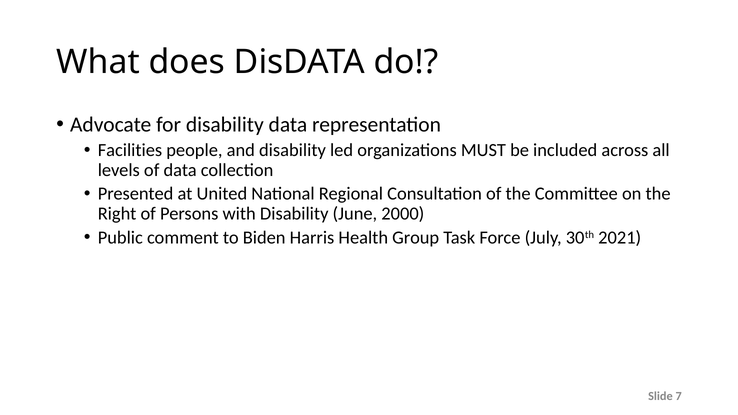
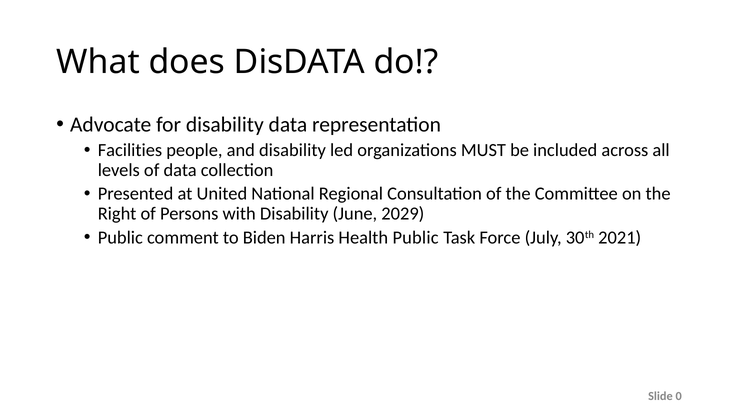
2000: 2000 -> 2029 (403, 214)
Health Group: Group -> Public (416, 238)
7: 7 -> 0 (679, 397)
